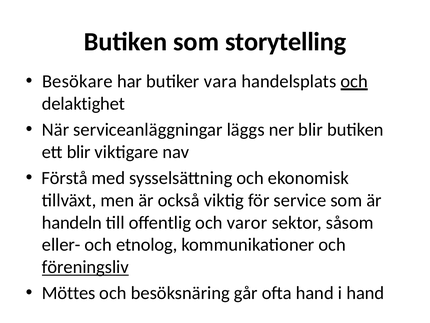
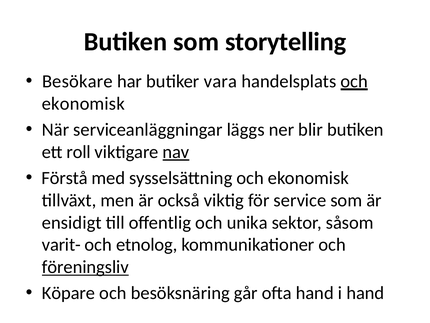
delaktighet: delaktighet -> ekonomisk (83, 103)
ett blir: blir -> roll (79, 152)
nav underline: none -> present (176, 152)
handeln: handeln -> ensidigt (72, 222)
varor: varor -> unika (247, 222)
eller-: eller- -> varit- (61, 244)
Möttes: Möttes -> Köpare (69, 293)
